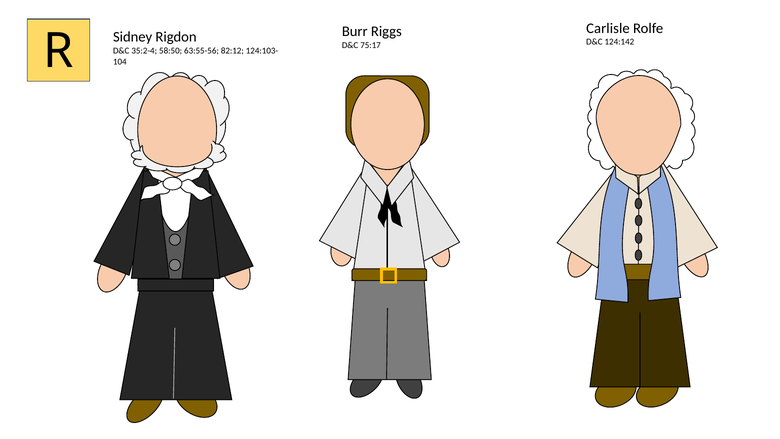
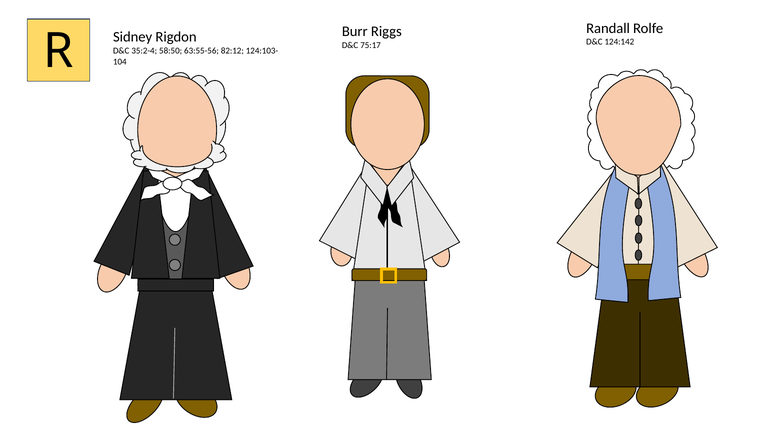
Carlisle: Carlisle -> Randall (608, 28)
